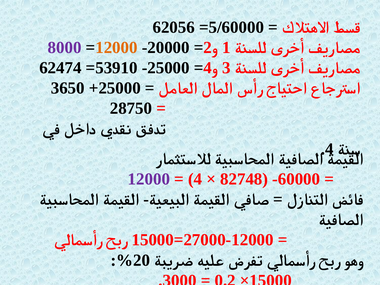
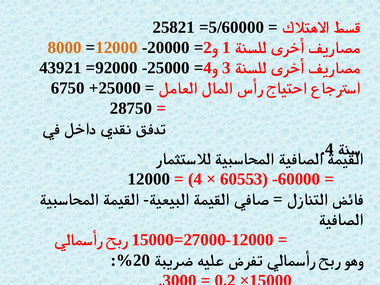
62056: 62056 -> 25821 (174, 27)
8000 colour: purple -> orange (65, 48)
62474: 62474 -> 43921 (60, 68)
53910: 53910 -> 92000 (116, 68)
3650: 3650 -> 6750 (68, 88)
12000 colour: purple -> black (149, 179)
82748: 82748 -> 60553 (241, 179)
